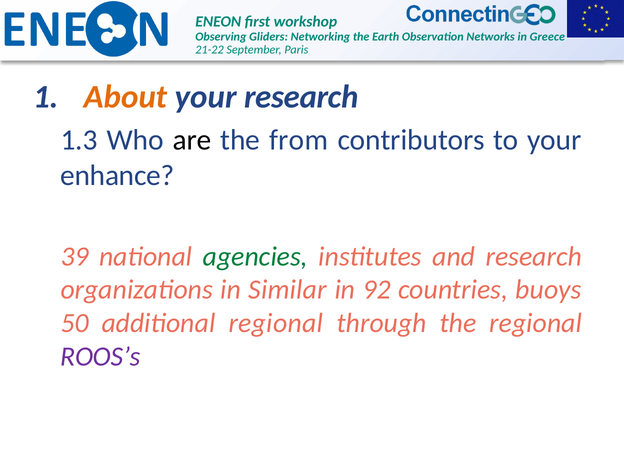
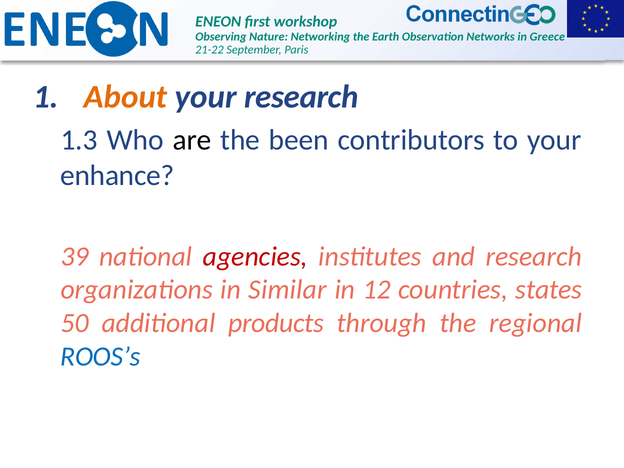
Gliders: Gliders -> Nature (269, 37)
from: from -> been (299, 140)
agencies colour: green -> red (255, 256)
92: 92 -> 12 (377, 290)
buoys: buoys -> states (549, 290)
additional regional: regional -> products (276, 323)
ROOS’s colour: purple -> blue (100, 356)
